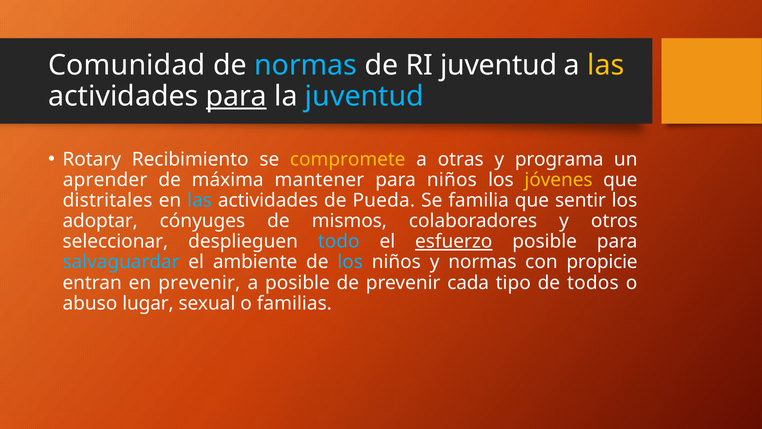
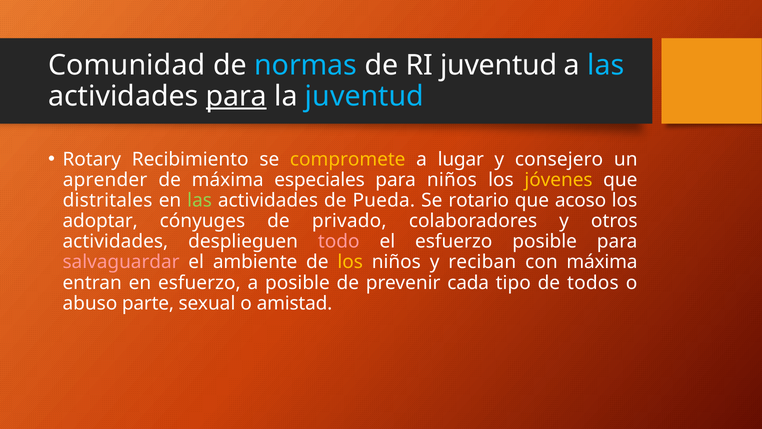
las colour: yellow -> light blue (606, 65)
otras: otras -> lugar (461, 159)
programa: programa -> consejero (559, 159)
mantener: mantener -> especiales (320, 180)
las colour: light blue -> light green (200, 200)
familia: familia -> rotario (479, 200)
sentir: sentir -> acoso (581, 200)
mismos: mismos -> privado (349, 221)
seleccionar: seleccionar -> actividades (115, 241)
todo colour: light blue -> pink (339, 241)
esfuerzo underline: present -> none (454, 241)
salvaguardar colour: light blue -> pink (121, 262)
los colour: light blue -> yellow (350, 262)
y normas: normas -> reciban (482, 262)
con propicie: propicie -> máxima (602, 262)
en prevenir: prevenir -> esfuerzo (199, 282)
lugar: lugar -> parte (148, 303)
familias: familias -> amistad (295, 303)
